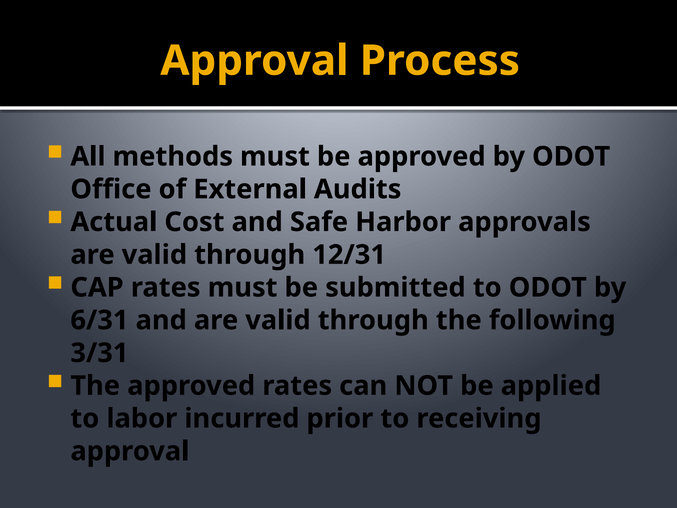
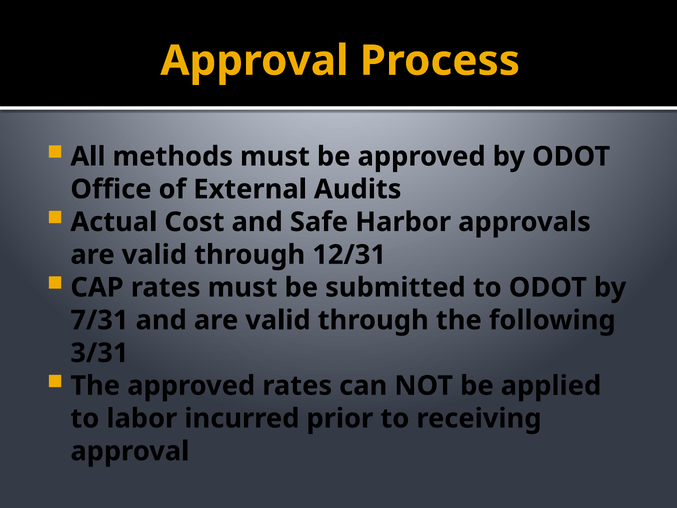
6/31: 6/31 -> 7/31 (99, 320)
